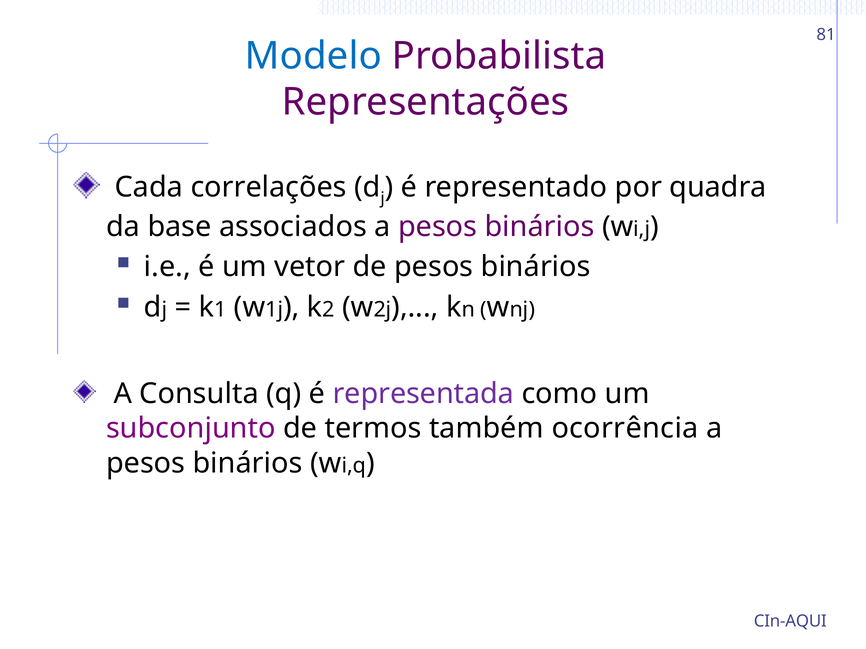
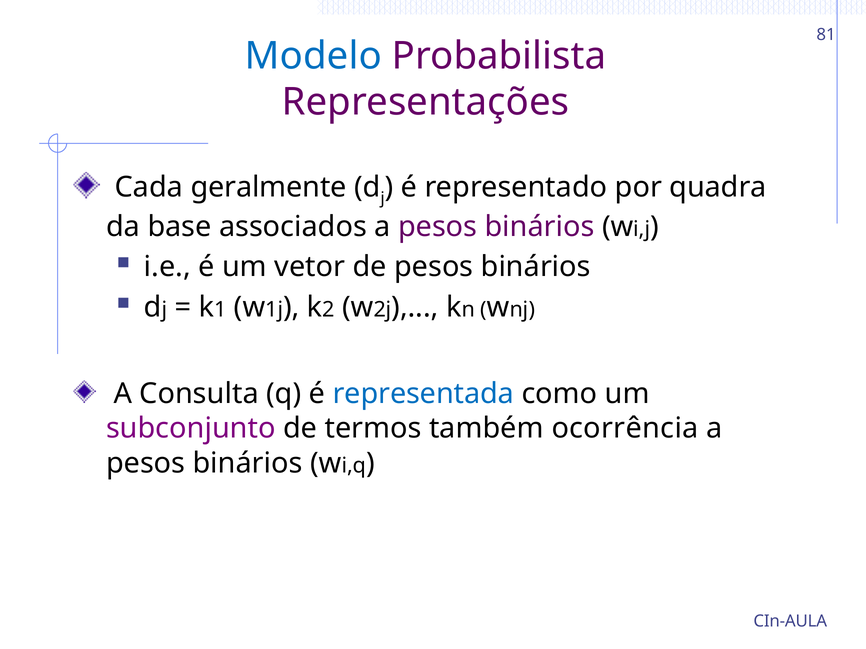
correlações: correlações -> geralmente (269, 187)
representada colour: purple -> blue (423, 394)
CIn-AQUI: CIn-AQUI -> CIn-AULA (790, 622)
